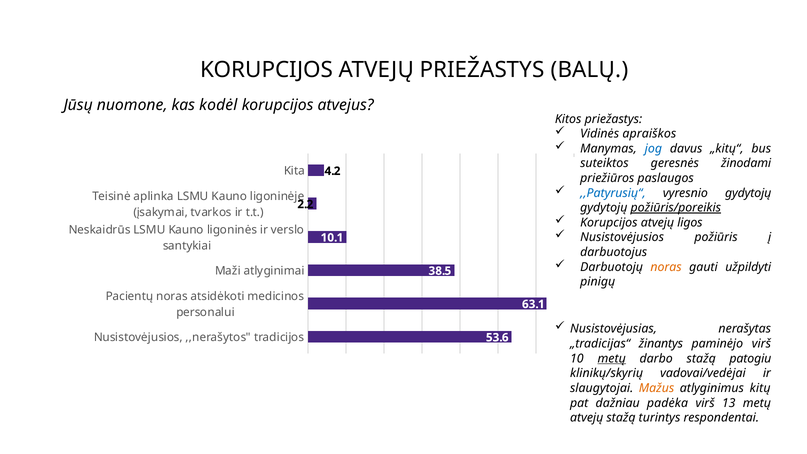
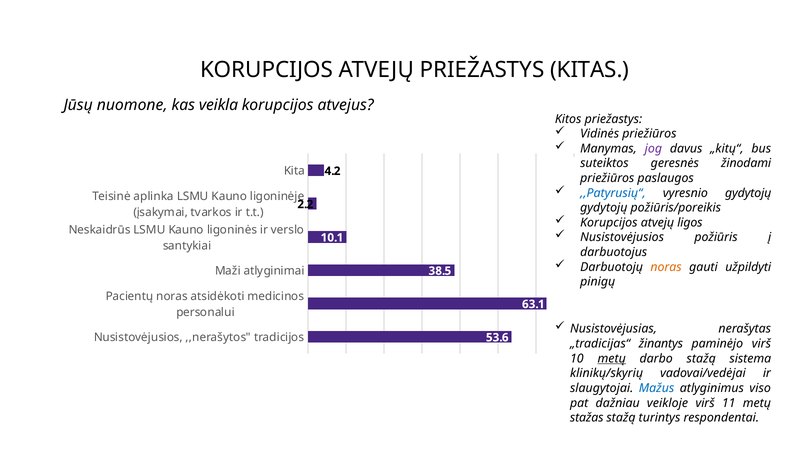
BALŲ: BALŲ -> KITAS (590, 70)
kodėl: kodėl -> veikla (218, 105)
Vidinės apraiškos: apraiškos -> priežiūros (649, 134)
jog colour: blue -> purple (653, 149)
požiūris/poreikis underline: present -> none (676, 208)
patogiu: patogiu -> sistema (750, 358)
Mažus colour: orange -> blue (657, 388)
kitų: kitų -> viso (760, 388)
padėka: padėka -> veikloje (668, 403)
13: 13 -> 11 (729, 403)
atvejų: atvejų -> stažas (587, 418)
